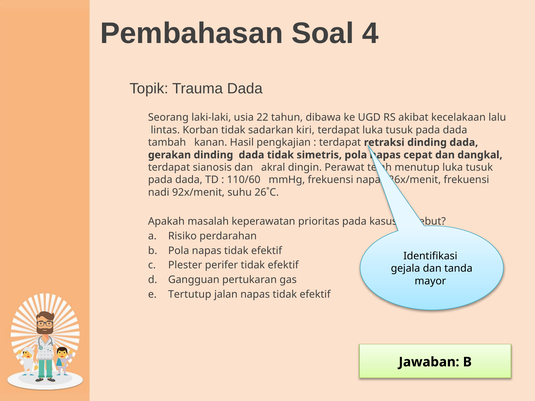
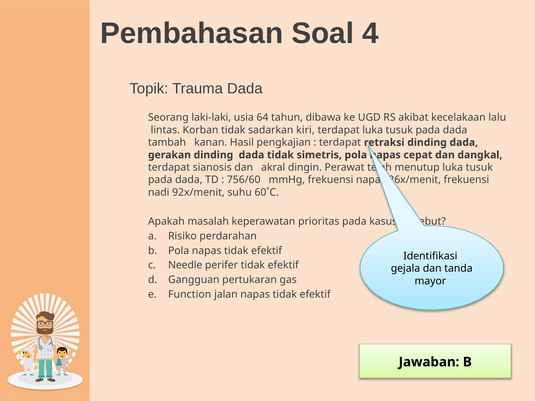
22: 22 -> 64 (262, 118)
110/60: 110/60 -> 756/60 (244, 180)
26˚C: 26˚C -> 60˚C (267, 192)
Plester: Plester -> Needle (185, 265)
Tertutup: Tertutup -> Function (190, 295)
